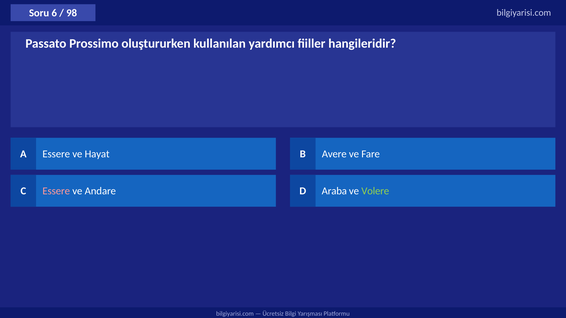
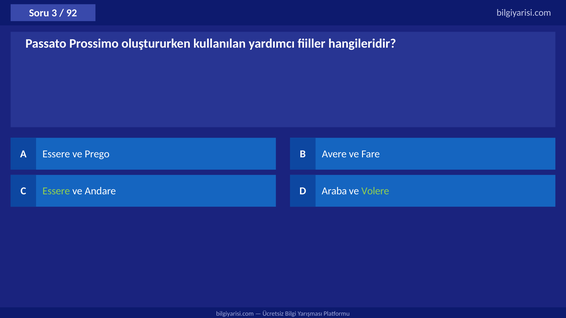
6: 6 -> 3 (54, 13)
98: 98 -> 92 (72, 13)
Hayat: Hayat -> Prego (97, 154)
Essere colour: pink -> light green (56, 191)
